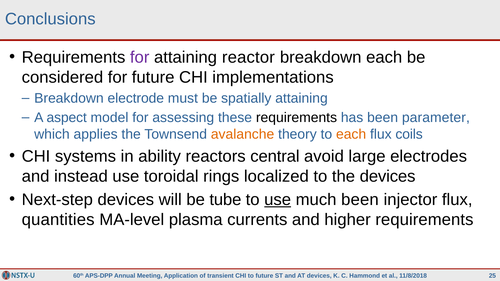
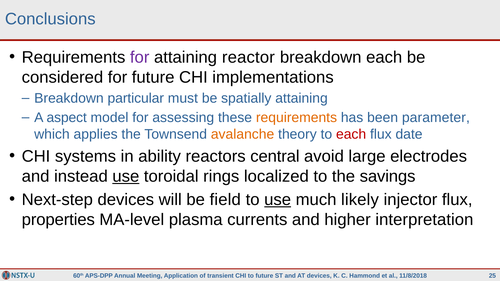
electrode: electrode -> particular (136, 98)
requirements colour: black -> orange (296, 118)
each colour: orange -> red (351, 135)
coils: coils -> date (409, 135)
use underline: none -> present (126, 176)
the devices: devices -> savings (388, 176)
tube: tube -> field (225, 200)
much been: been -> likely (360, 200)
quantities: quantities -> properties (58, 220)
higher requirements: requirements -> interpretation (424, 220)
